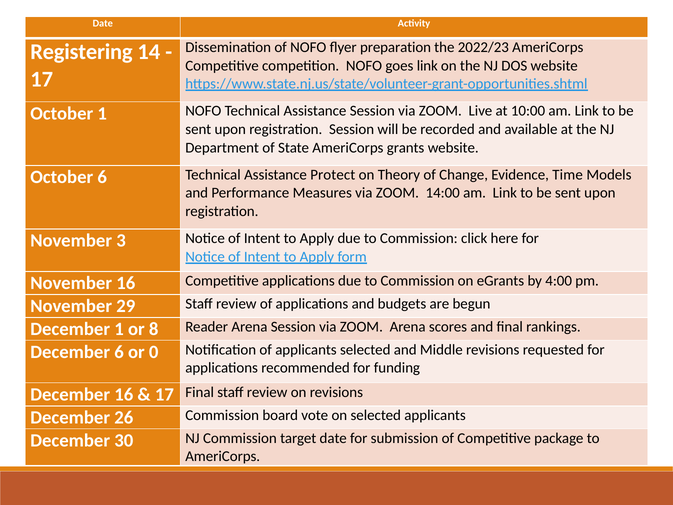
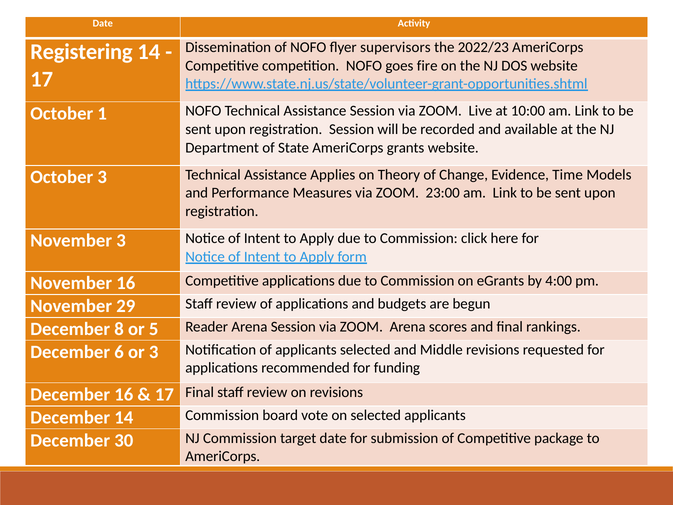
preparation: preparation -> supervisors (395, 47)
goes link: link -> fire (427, 66)
October 6: 6 -> 3 (102, 177)
Protect: Protect -> Applies (333, 175)
14:00: 14:00 -> 23:00 (443, 193)
December 1: 1 -> 8 (119, 329)
8: 8 -> 5 (154, 329)
or 0: 0 -> 3 (154, 352)
December 26: 26 -> 14 (124, 417)
